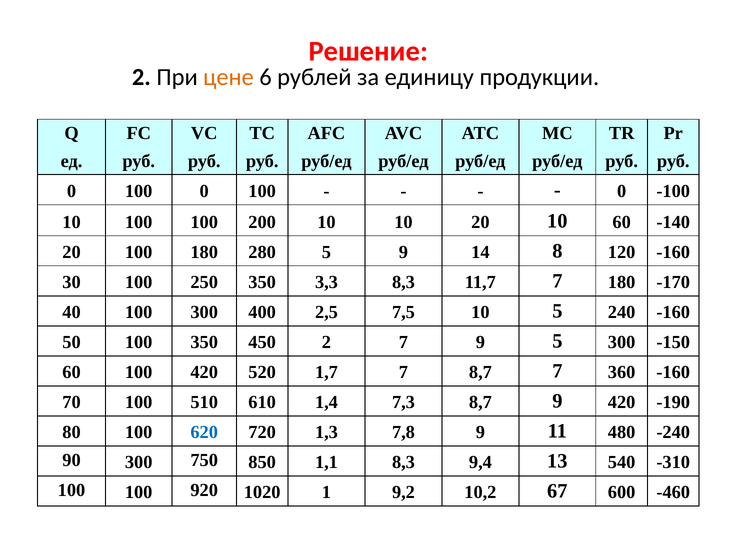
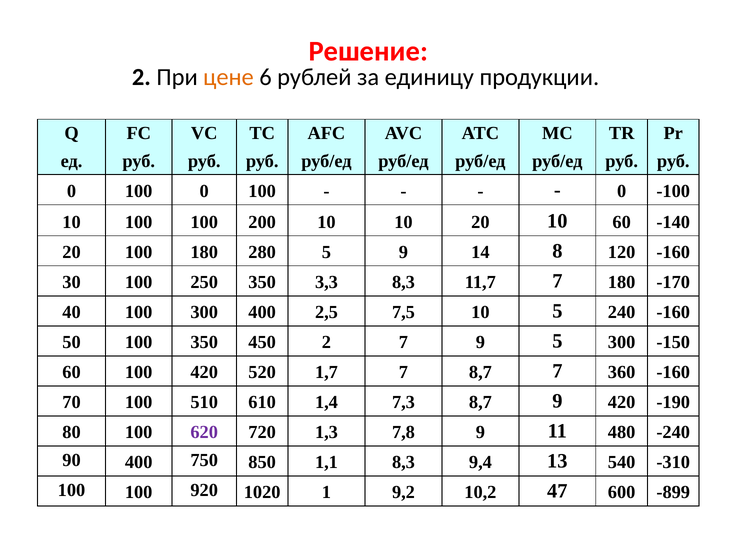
620 colour: blue -> purple (204, 432)
90 300: 300 -> 400 (139, 463)
67: 67 -> 47 (557, 491)
-460: -460 -> -899 (673, 493)
